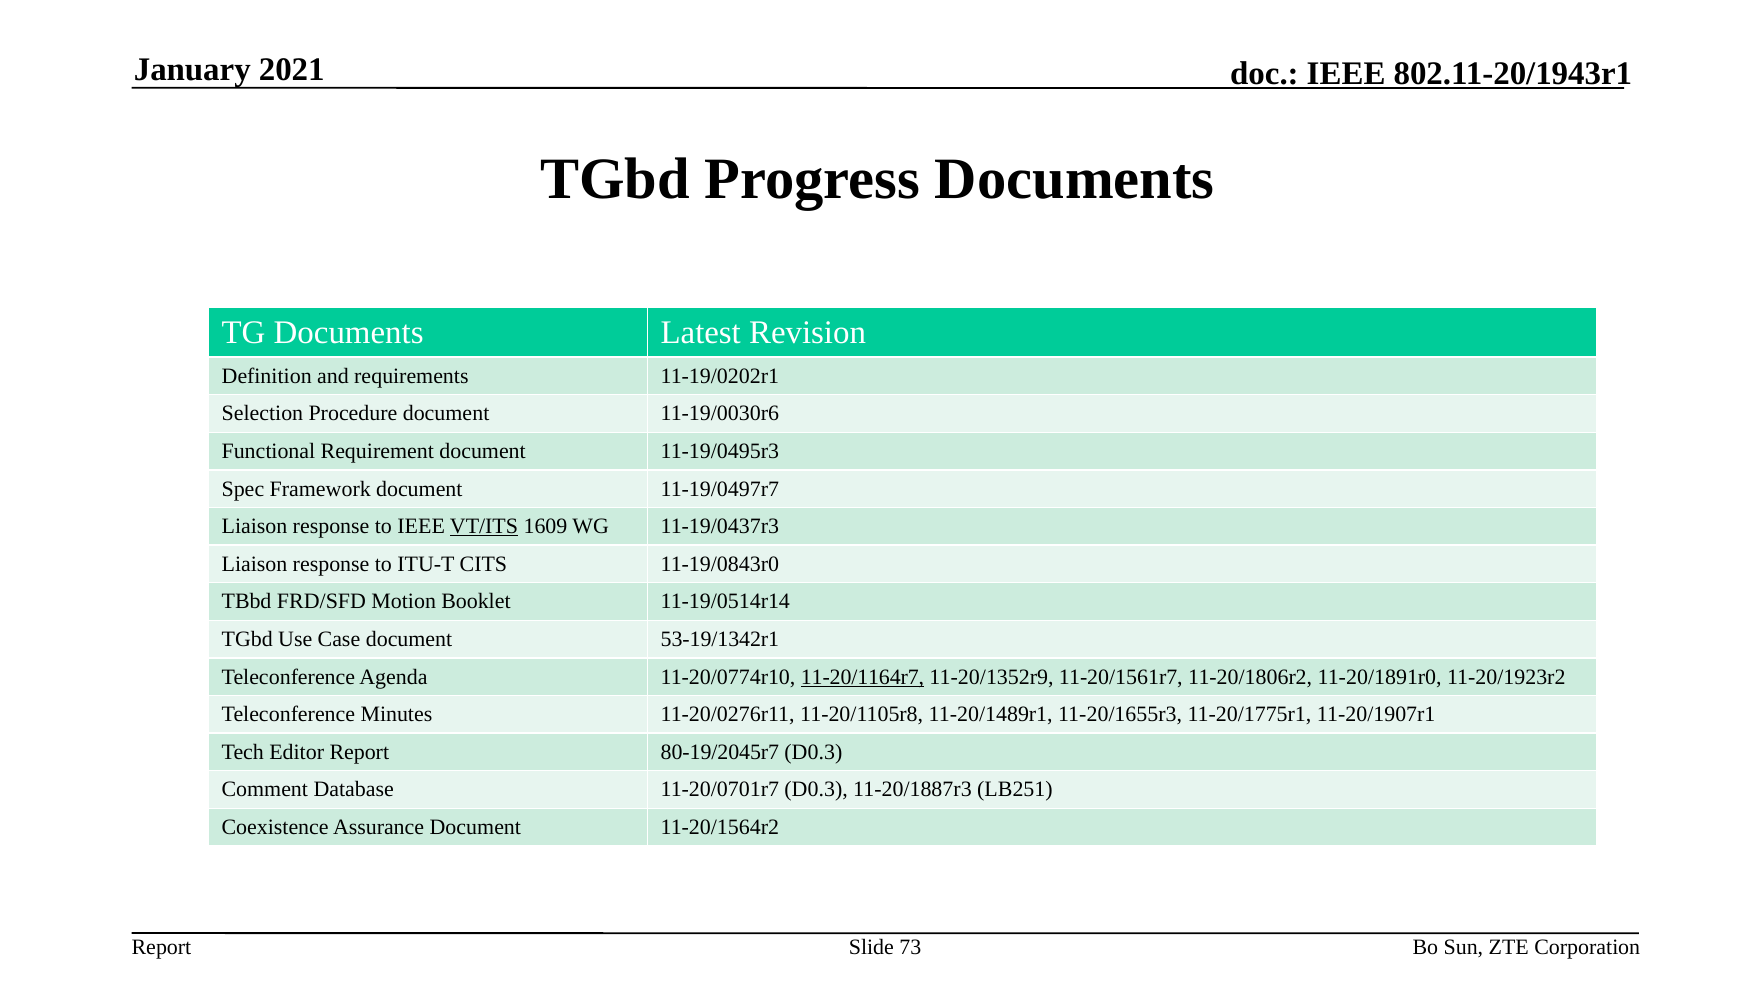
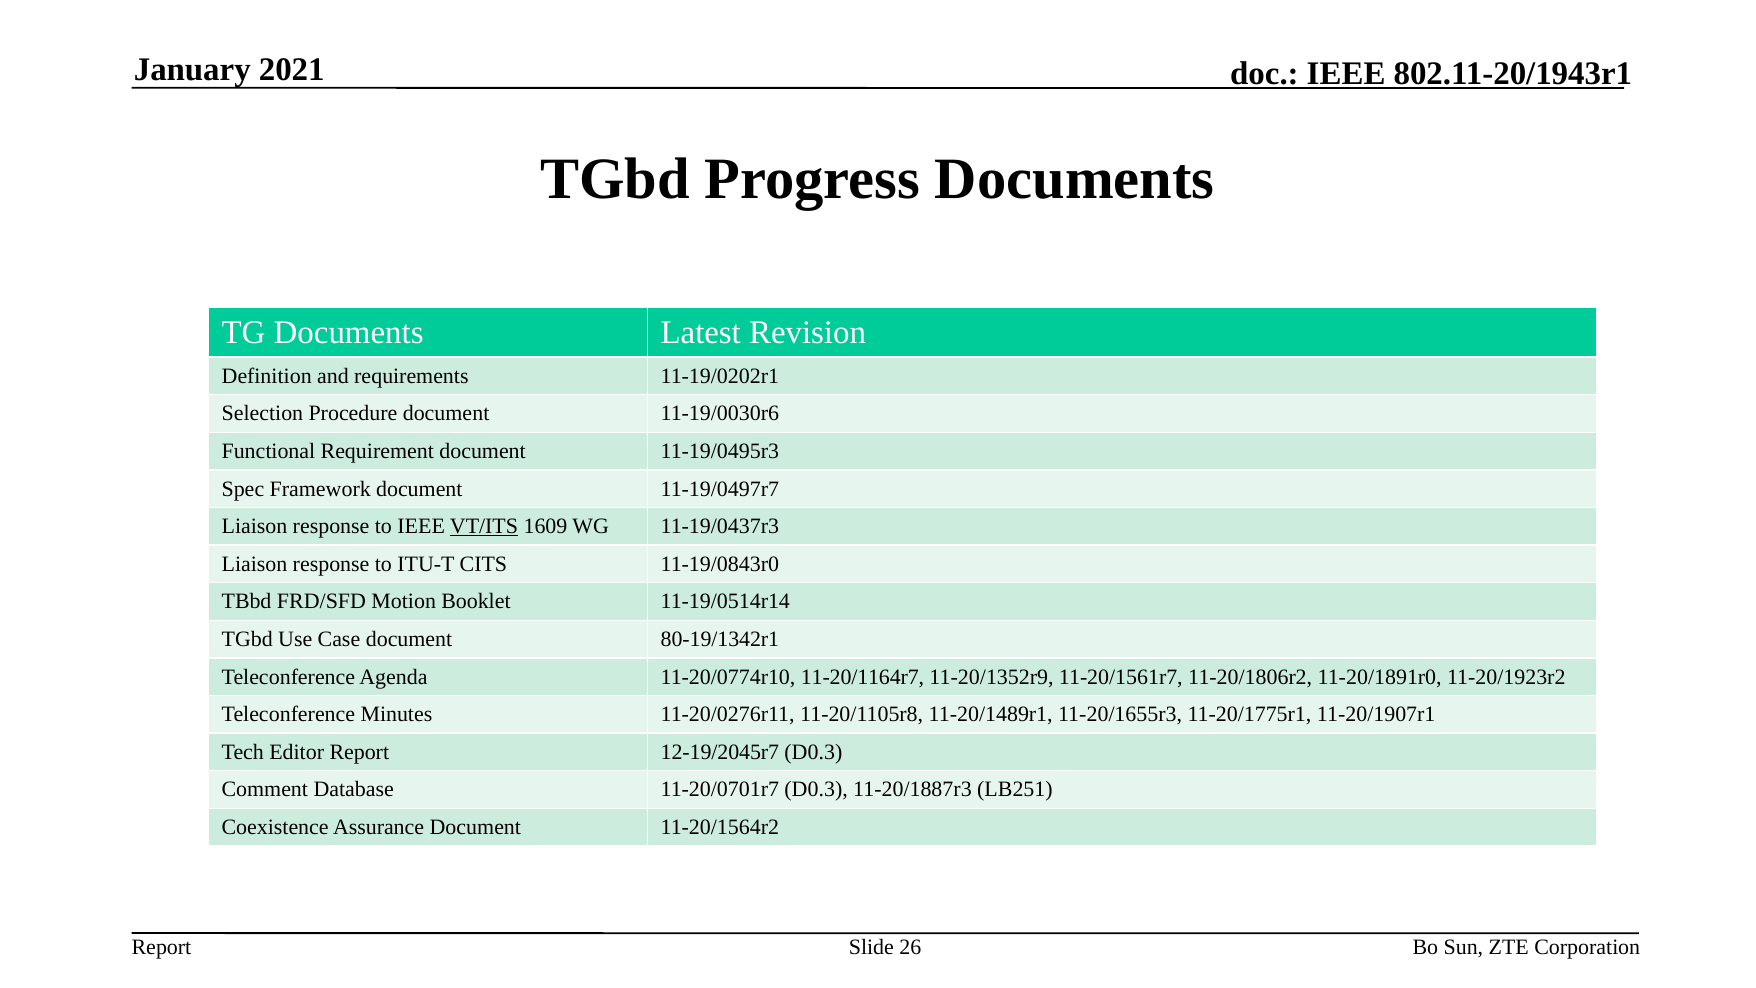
53-19/1342r1: 53-19/1342r1 -> 80-19/1342r1 (720, 639)
11-20/1164r7 underline: present -> none (863, 677)
80-19/2045r7: 80-19/2045r7 -> 12-19/2045r7 (720, 752)
73: 73 -> 26 (910, 947)
